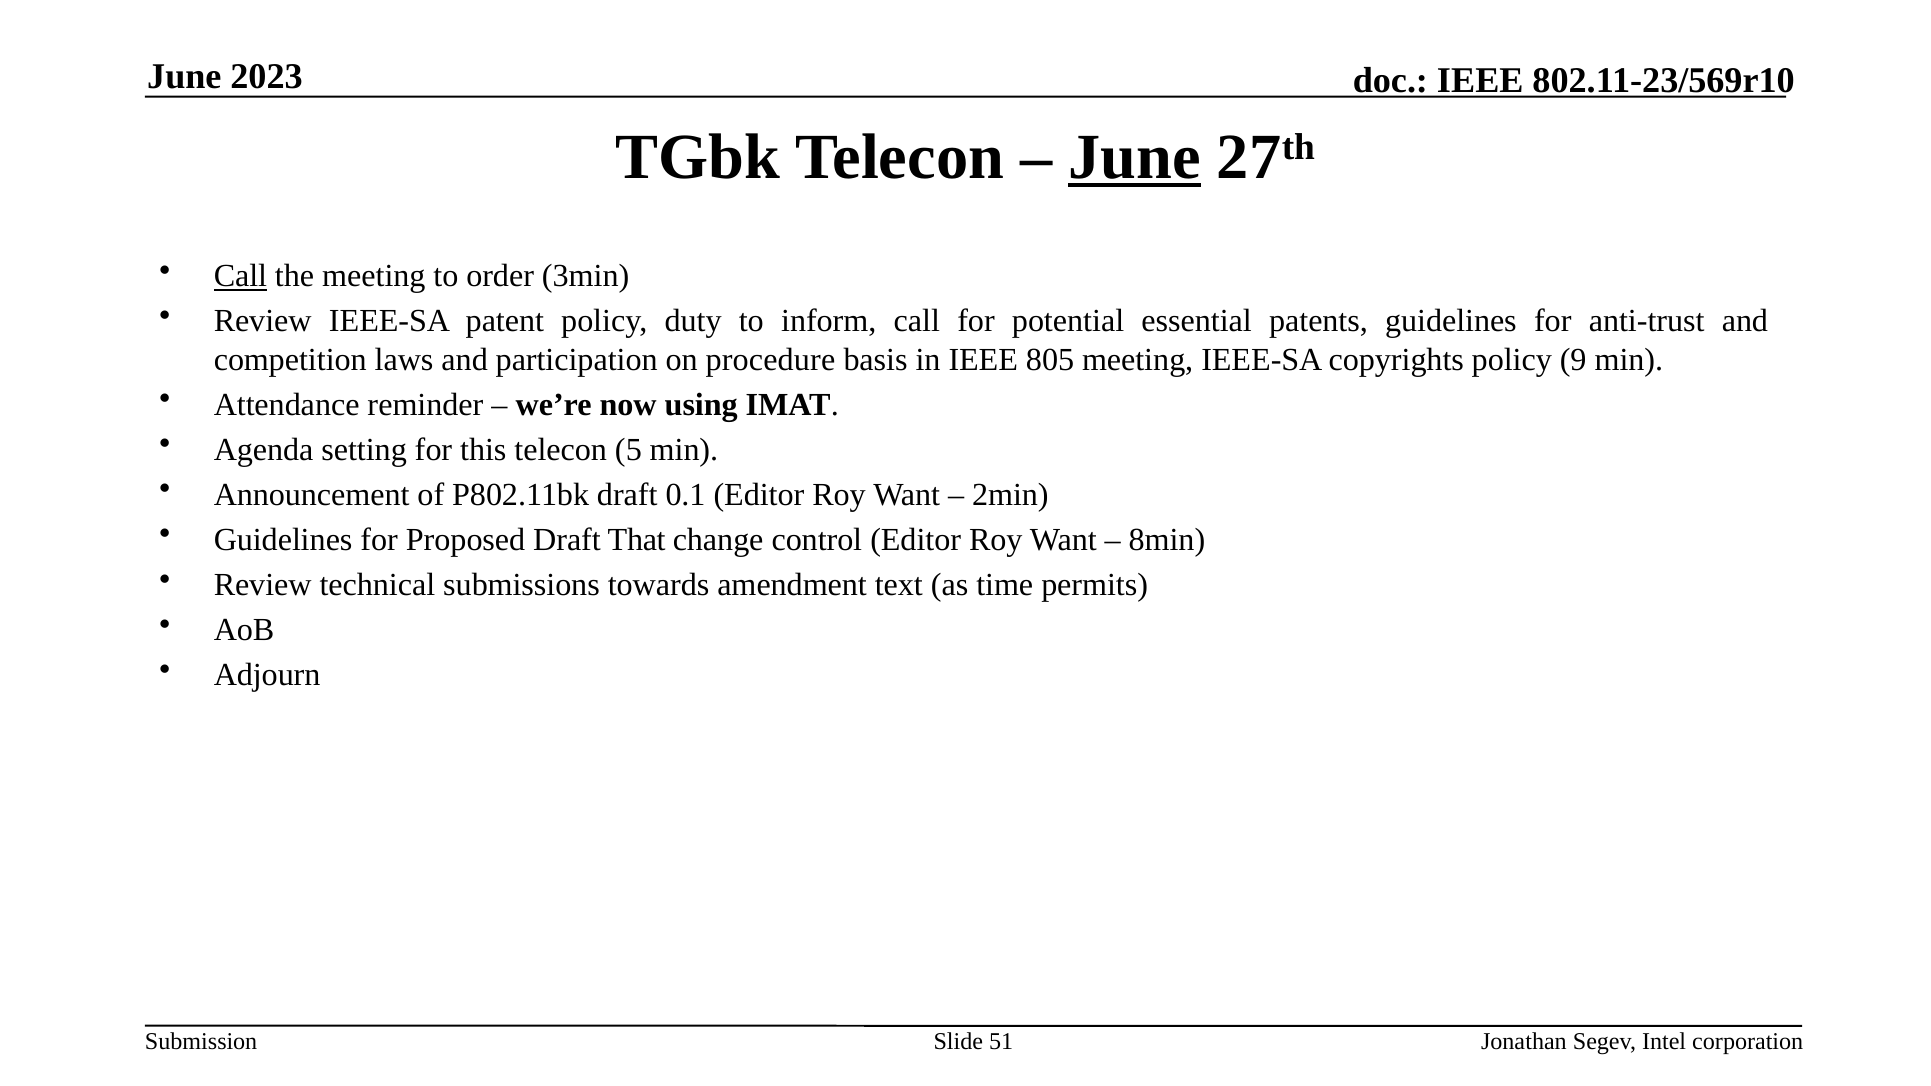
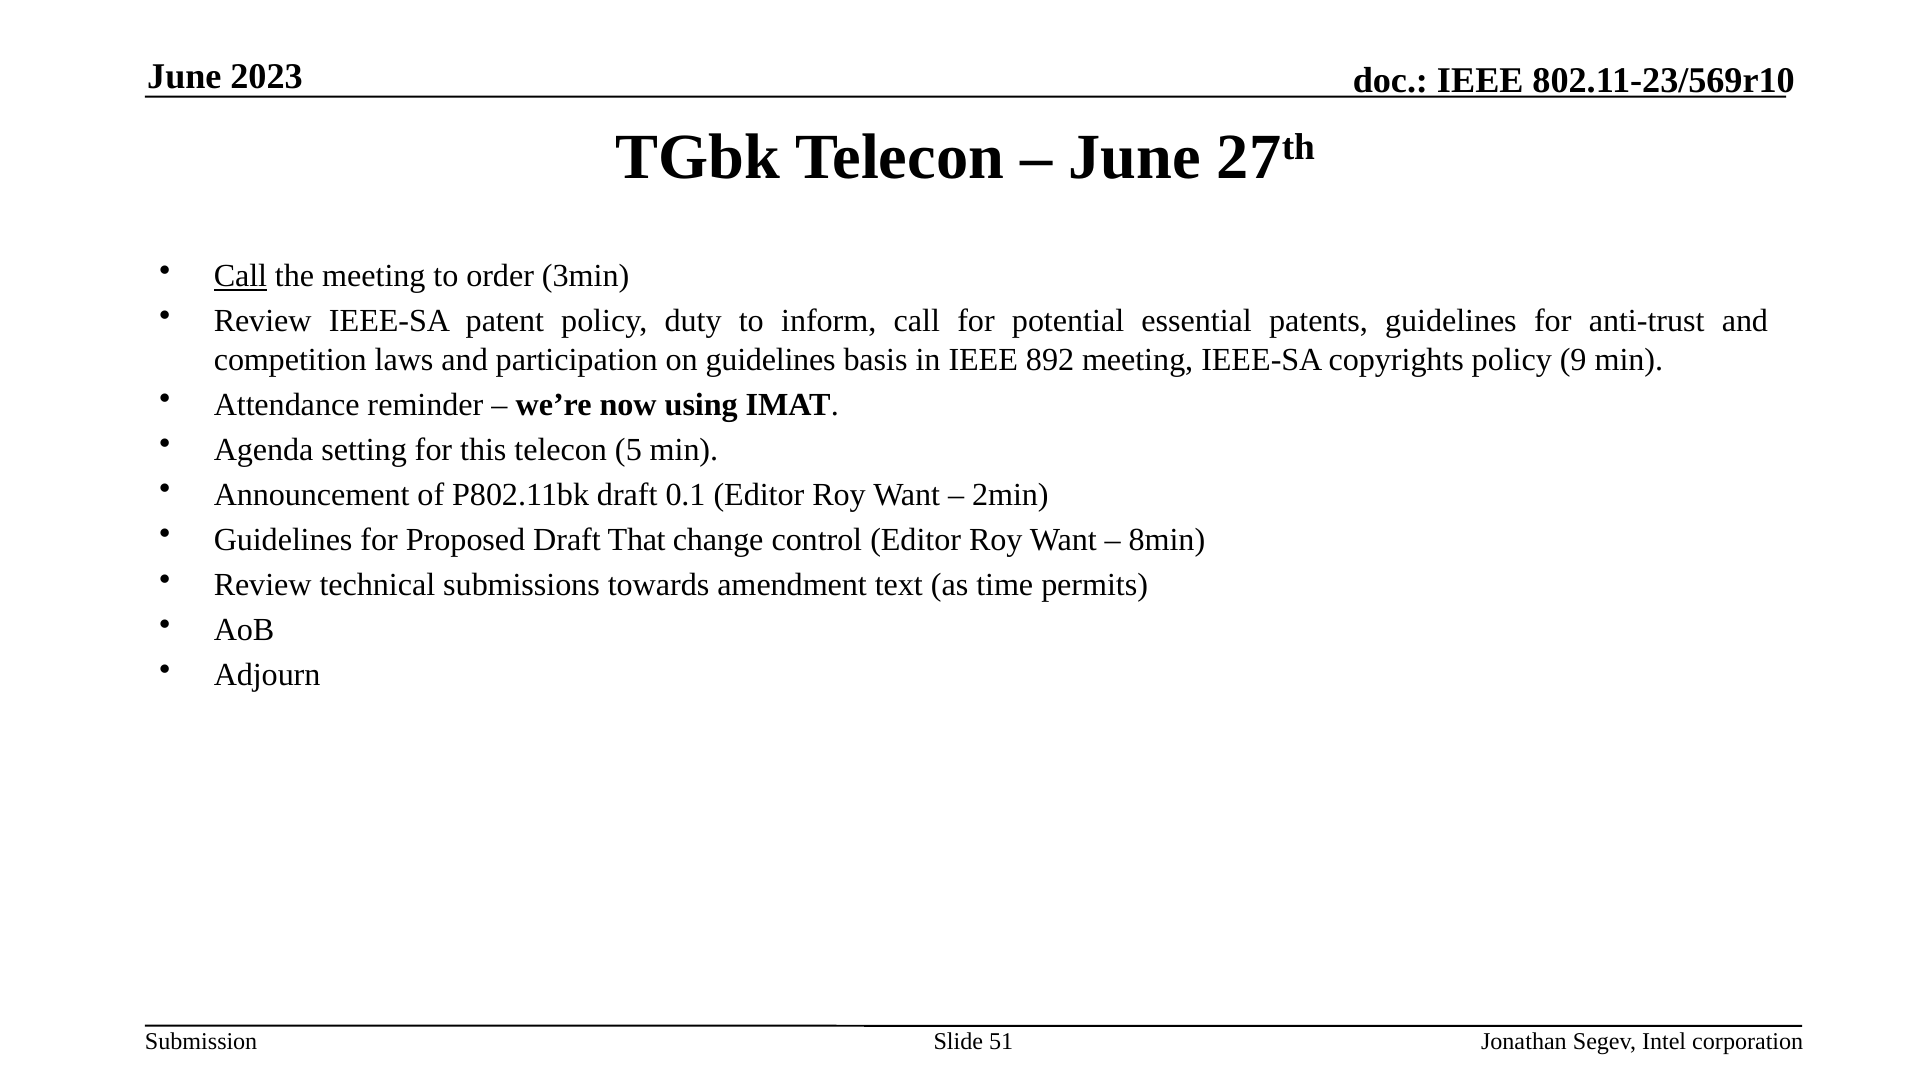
June underline: present -> none (1135, 158)
on procedure: procedure -> guidelines (771, 360)
805: 805 -> 892 (1050, 360)
